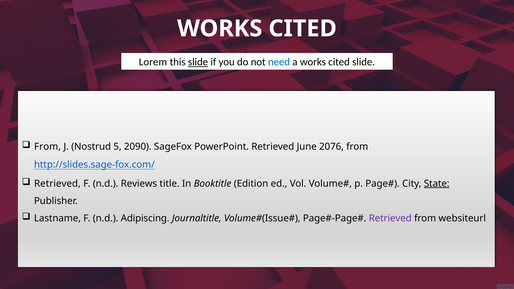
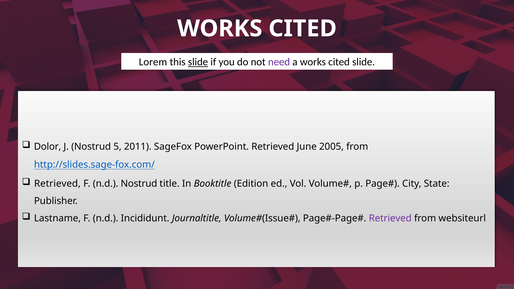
need colour: blue -> purple (279, 62)
From: From -> Dolor (48, 147)
2090: 2090 -> 2011 (138, 147)
2076: 2076 -> 2005 (331, 147)
n.d Reviews: Reviews -> Nostrud (139, 184)
State underline: present -> none (437, 184)
Adipiscing: Adipiscing -> Incididunt (145, 218)
